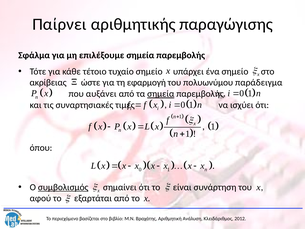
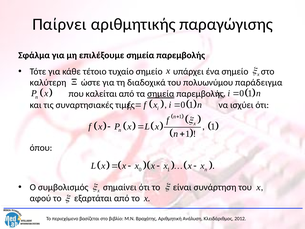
ακρίβειας: ακρίβειας -> καλύτερη (48, 83)
εφαρμογή: εφαρμογή -> διαδοχικά (146, 83)
αυξάνει: αυξάνει -> καλείται (101, 94)
συμβολισμός underline: present -> none (63, 187)
